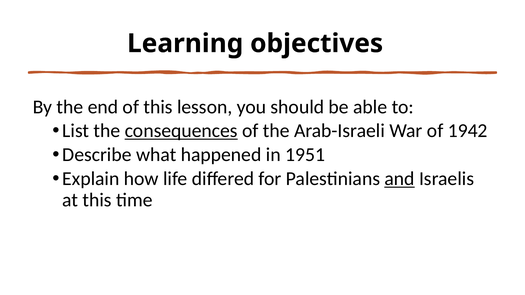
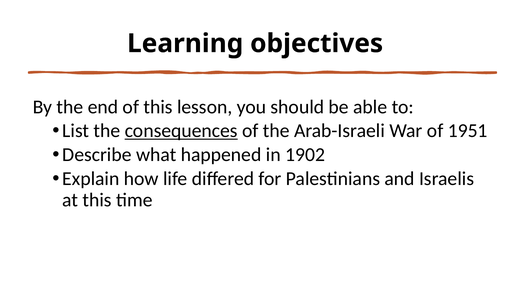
1942: 1942 -> 1951 (468, 131)
1951: 1951 -> 1902 (305, 155)
and underline: present -> none (400, 179)
